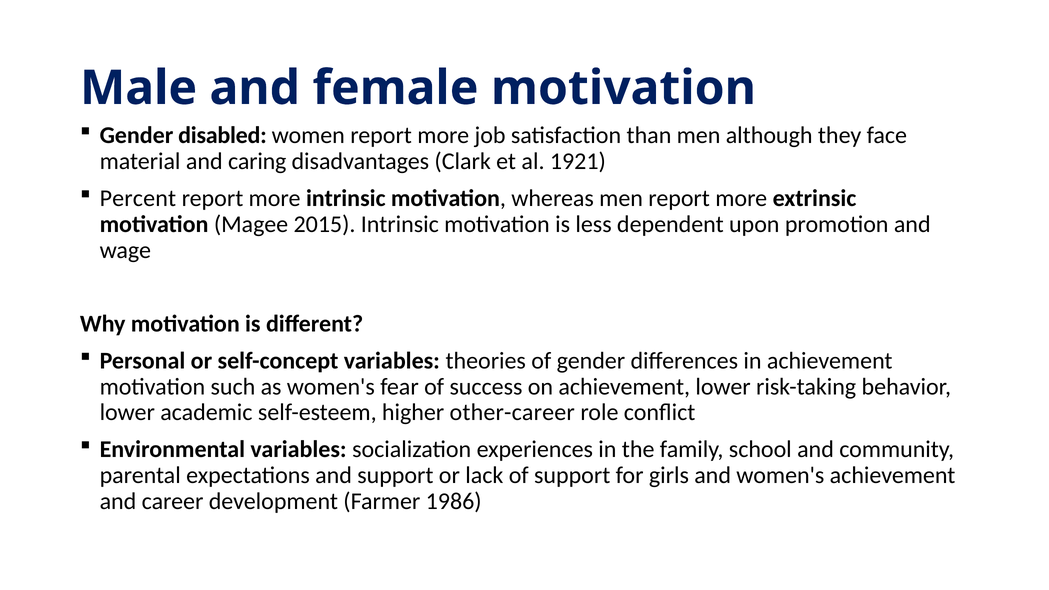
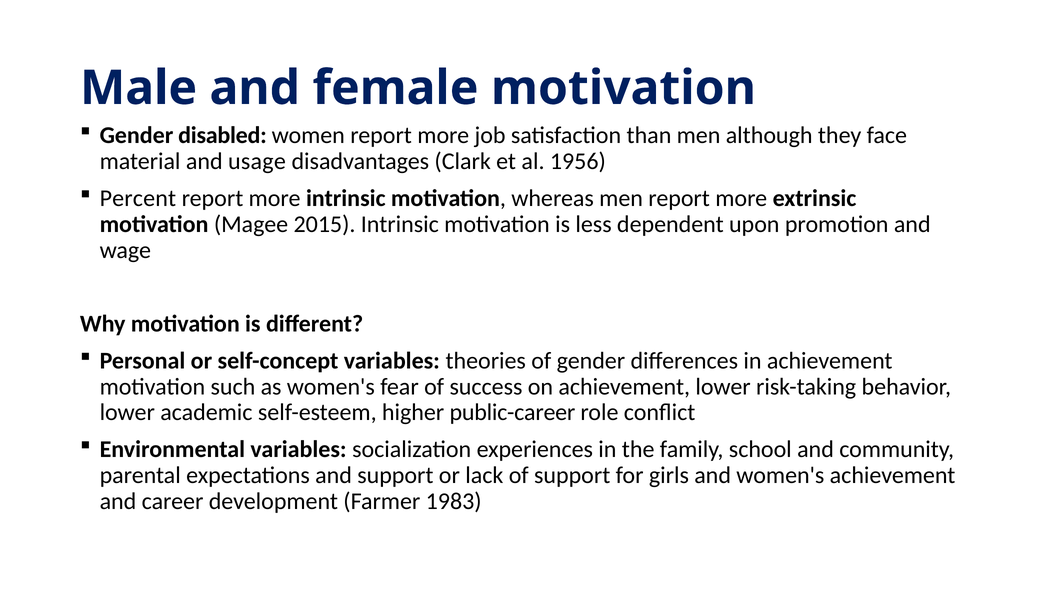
caring: caring -> usage (257, 161)
1921: 1921 -> 1956 (578, 161)
other-career: other-career -> public-career (512, 413)
1986: 1986 -> 1983 (454, 501)
